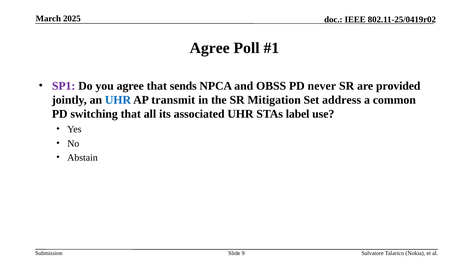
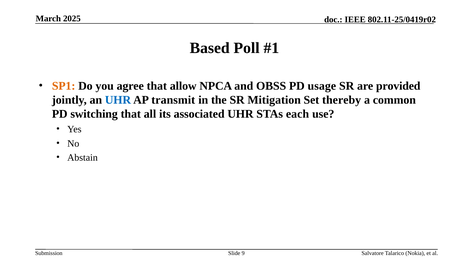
Agree: Agree -> Based (210, 48)
SP1 colour: purple -> orange (64, 86)
sends: sends -> allow (183, 86)
never: never -> usage (322, 86)
address: address -> thereby (342, 100)
label: label -> each (297, 114)
